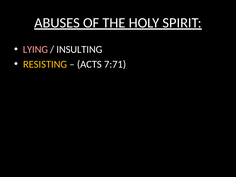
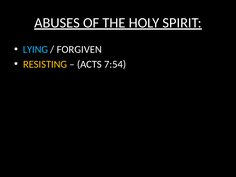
LYING colour: pink -> light blue (35, 50)
INSULTING: INSULTING -> FORGIVEN (79, 50)
7:71: 7:71 -> 7:54 (115, 64)
